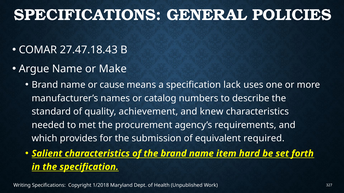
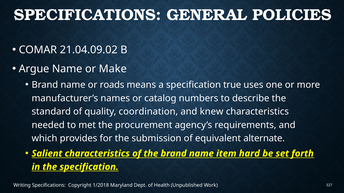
27.47.18.43: 27.47.18.43 -> 21.04.09.02 (89, 50)
cause: cause -> roads (112, 85)
lack: lack -> true (232, 85)
achievement: achievement -> coordination (148, 112)
required: required -> alternate (264, 139)
